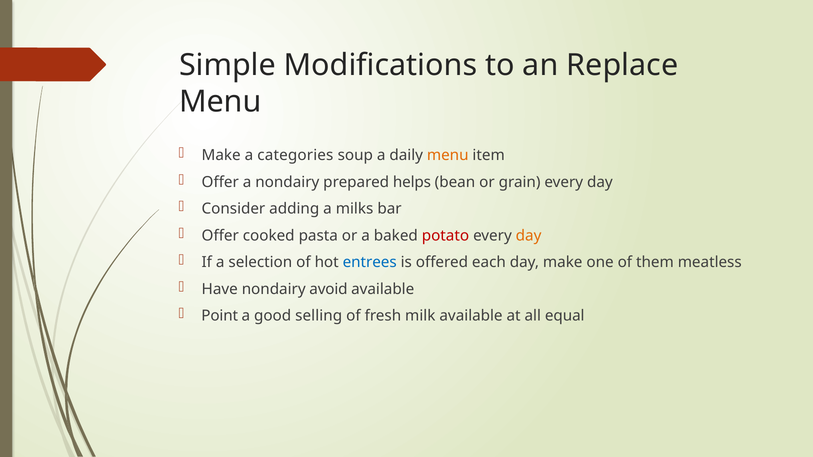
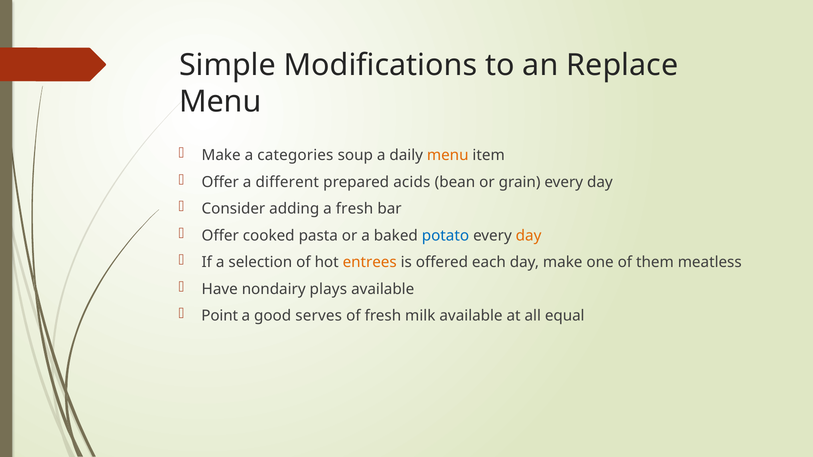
a nondairy: nondairy -> different (287, 182)
helps: helps -> acids (412, 182)
a milks: milks -> fresh (355, 209)
potato colour: red -> blue (445, 236)
entrees colour: blue -> orange (370, 263)
avoid: avoid -> plays (328, 289)
selling: selling -> serves (319, 316)
